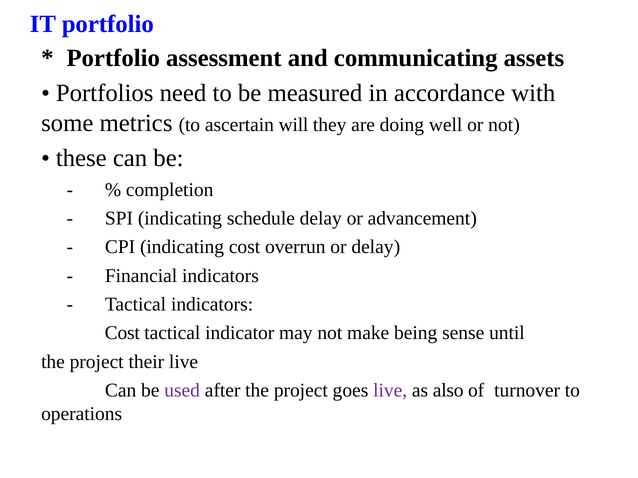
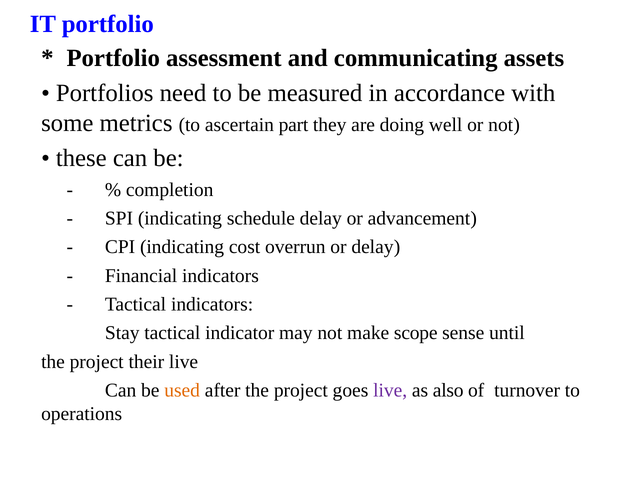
will: will -> part (294, 125)
Cost: Cost -> Stay (122, 333)
being: being -> scope (416, 333)
used colour: purple -> orange (182, 391)
